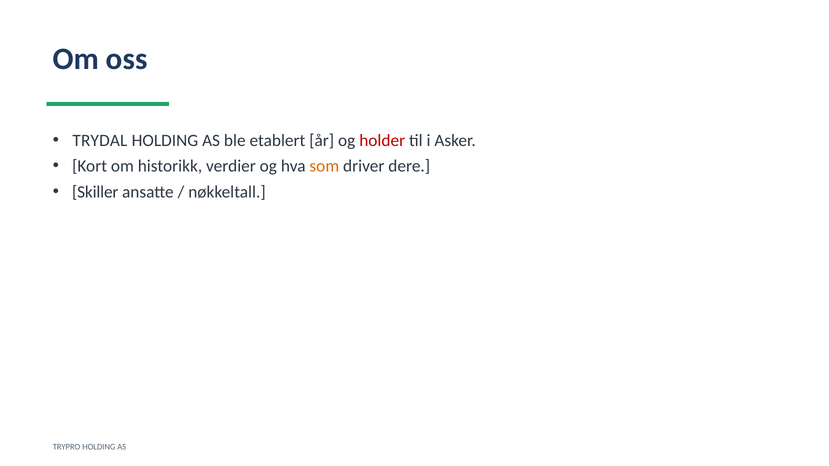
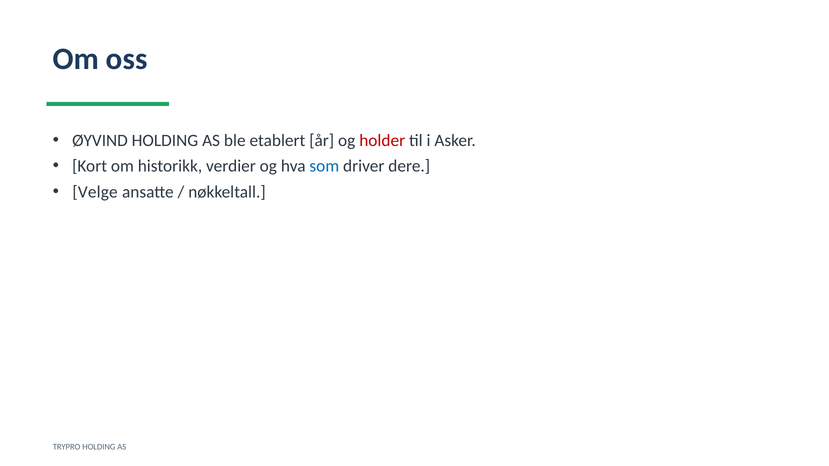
TRYDAL: TRYDAL -> ØYVIND (100, 140)
som colour: orange -> blue (324, 166)
Skiller: Skiller -> Velge (95, 192)
